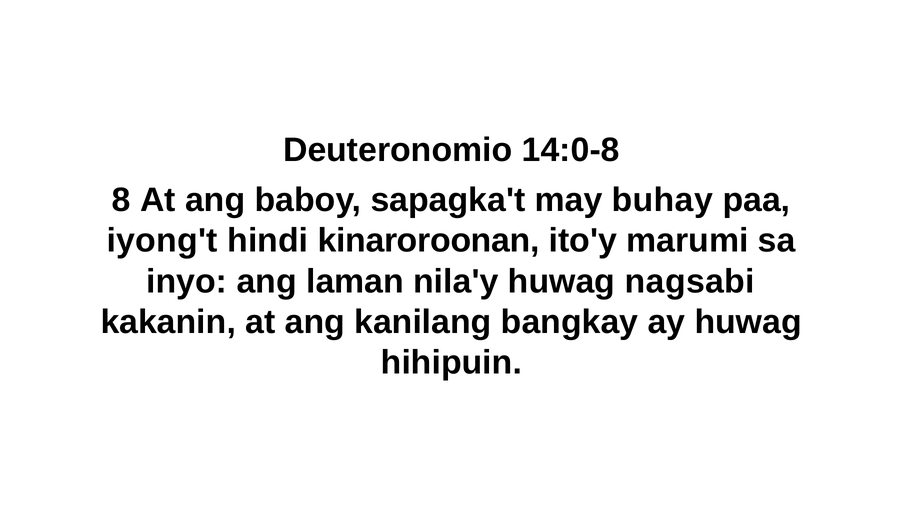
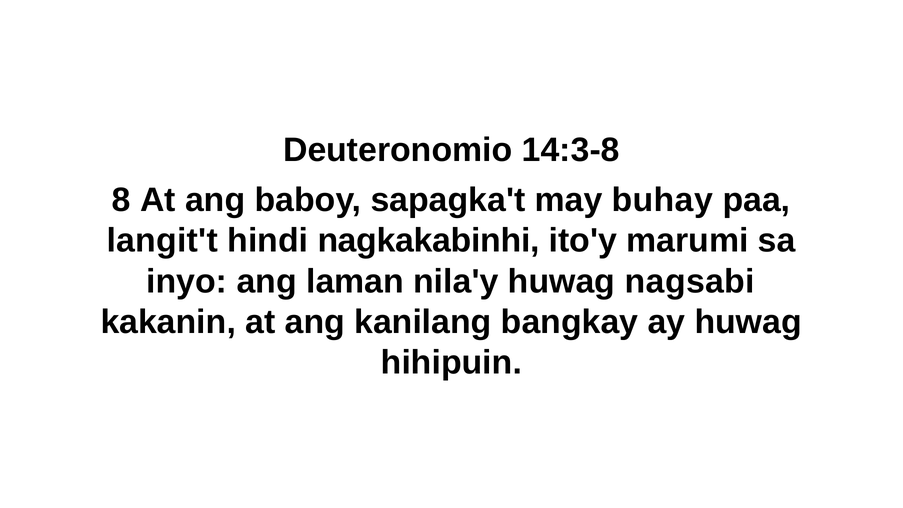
14:0-8: 14:0-8 -> 14:3-8 (571, 150)
iyong't: iyong't -> langit't (162, 241)
kinaroroonan: kinaroroonan -> nagkakabinhi (429, 241)
